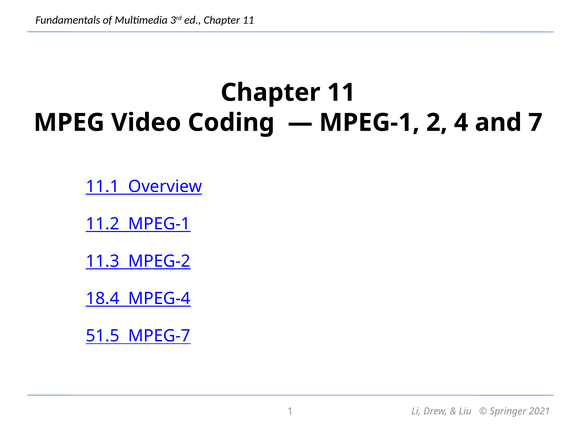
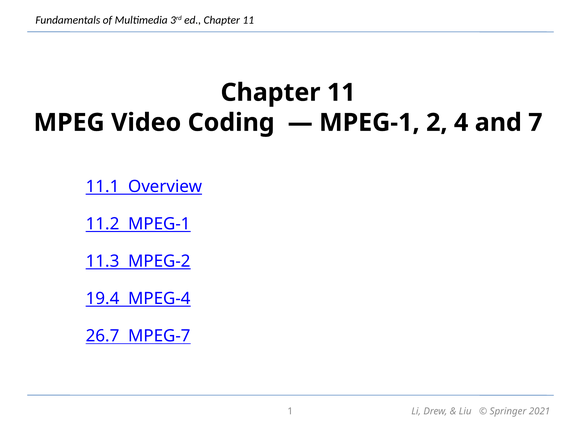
18.4: 18.4 -> 19.4 (103, 298)
51.5: 51.5 -> 26.7 (103, 336)
